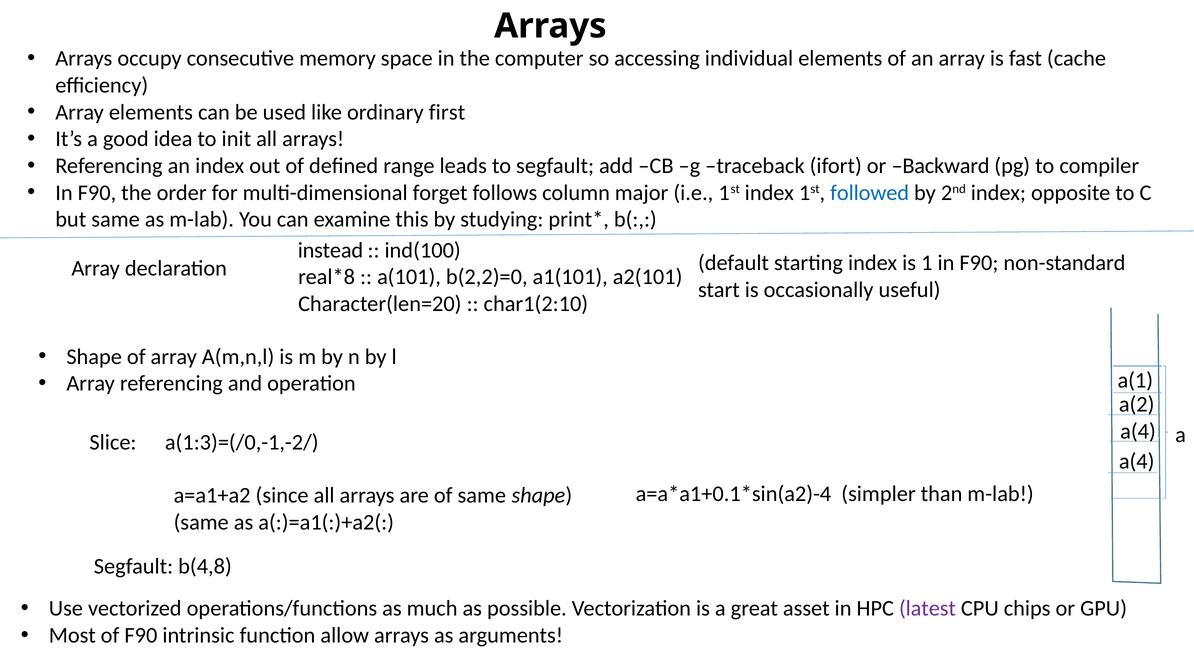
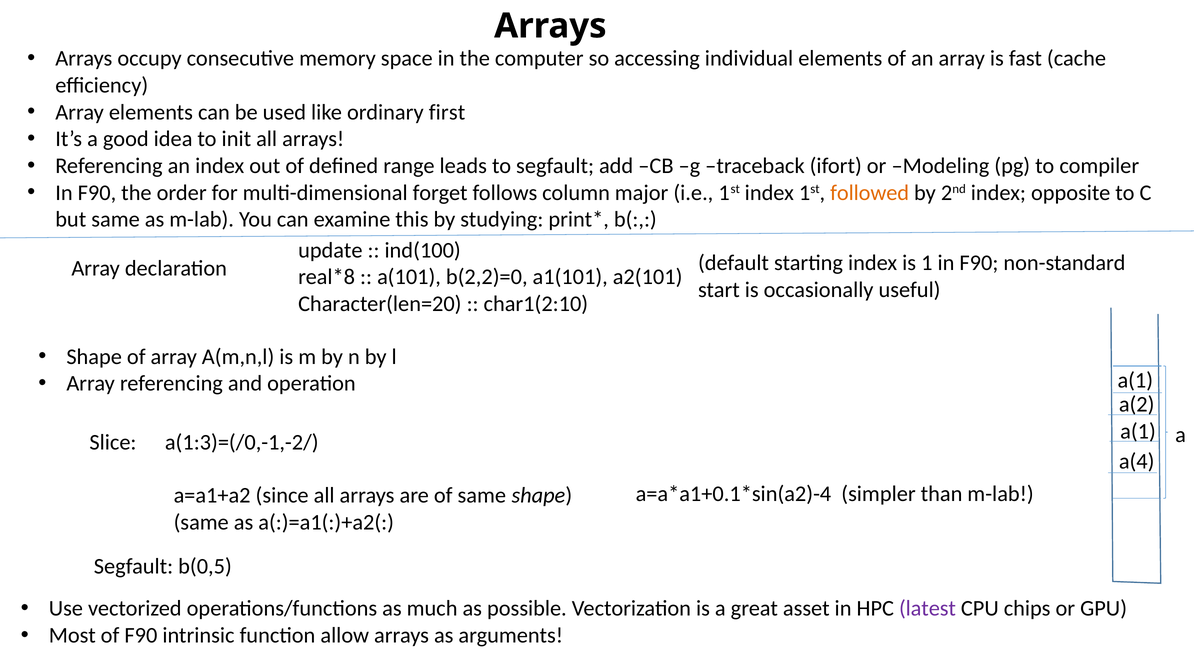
Backward: Backward -> Modeling (940, 166)
followed colour: blue -> orange (870, 193)
instead: instead -> update (330, 250)
a(4: a(4 -> a(1 (1138, 432)
b(4,8: b(4,8 -> b(0,5 (205, 567)
